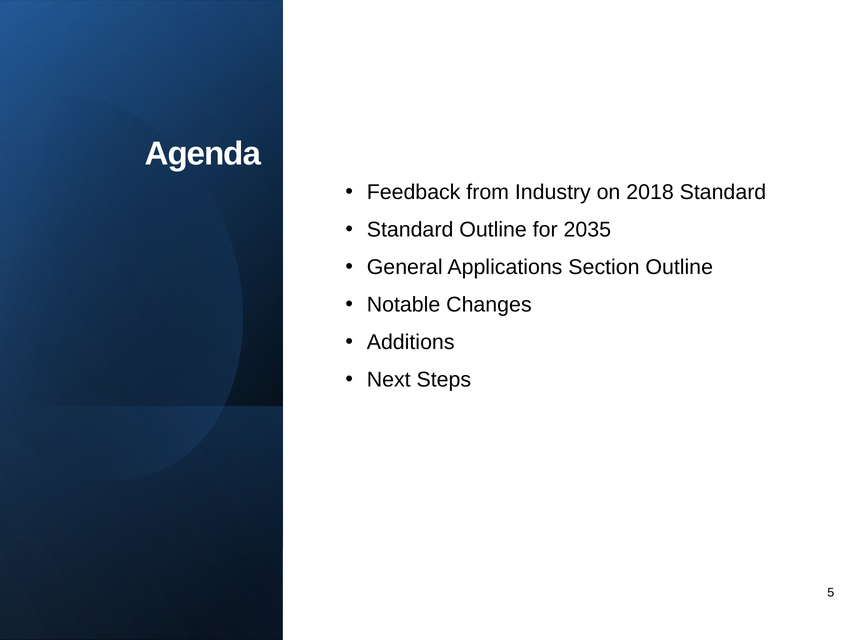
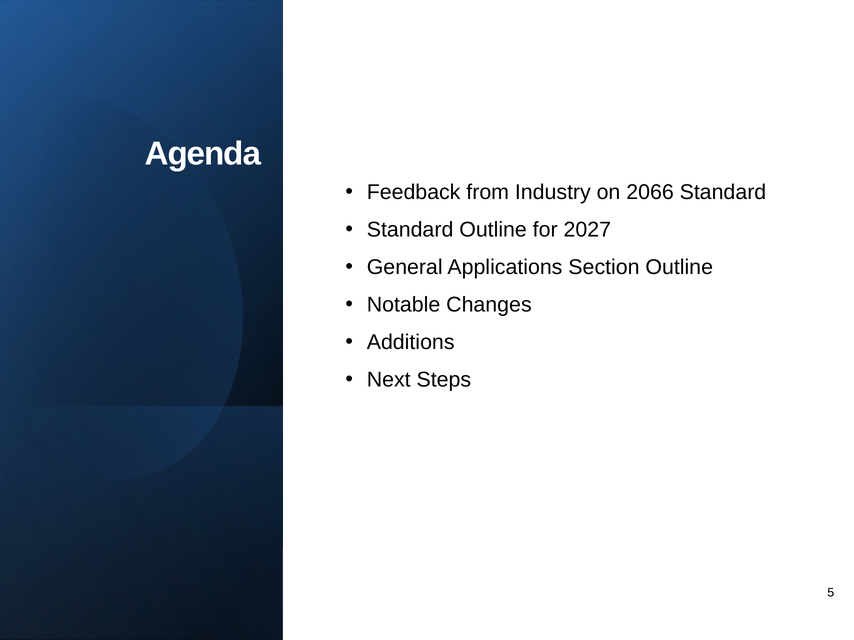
2018: 2018 -> 2066 (650, 193)
2035: 2035 -> 2027 (587, 230)
